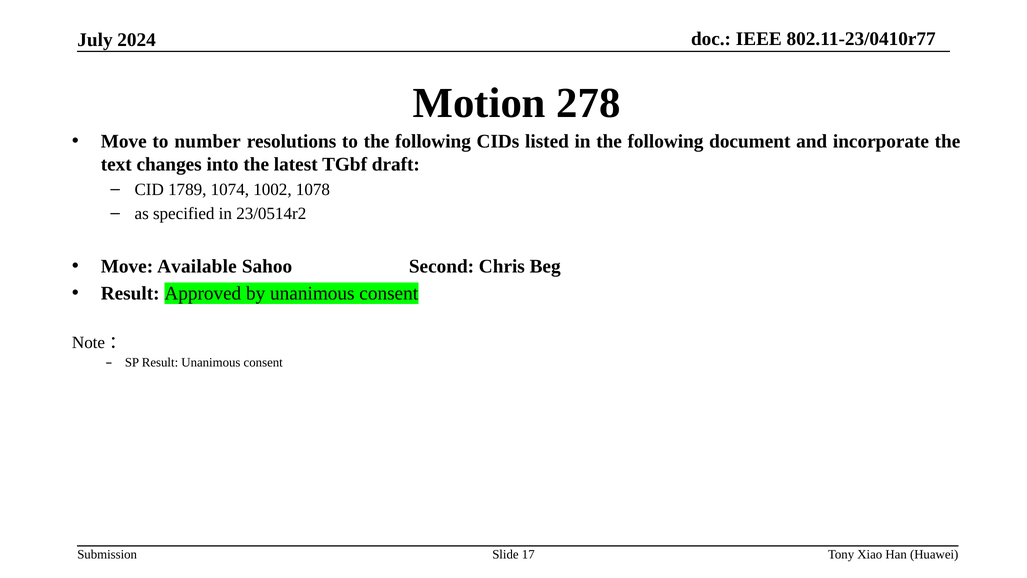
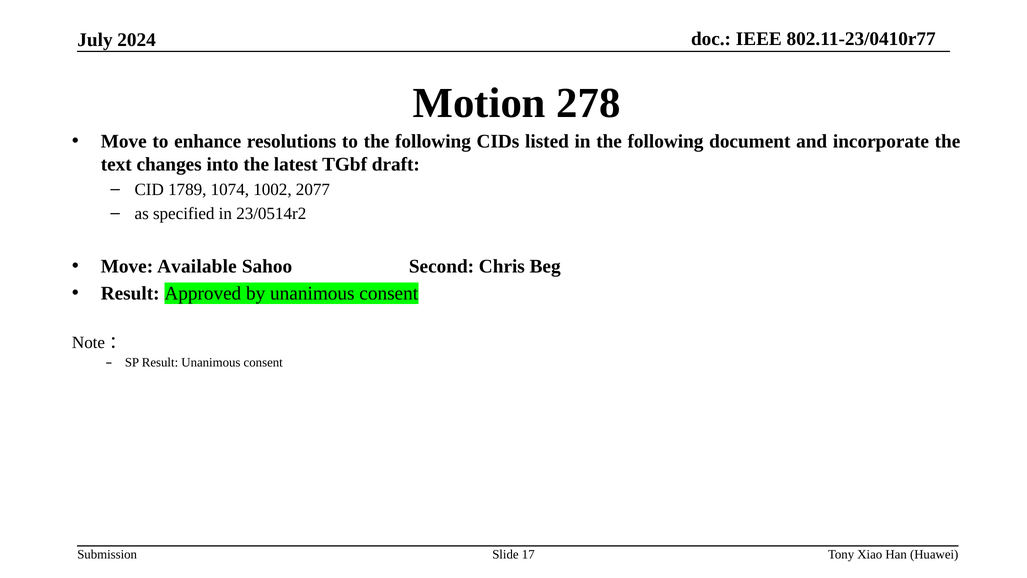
number: number -> enhance (208, 141)
1078: 1078 -> 2077 (313, 189)
